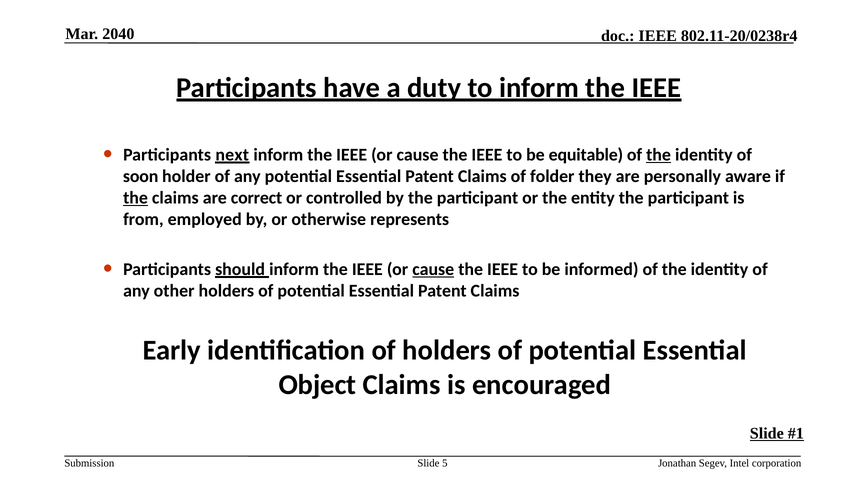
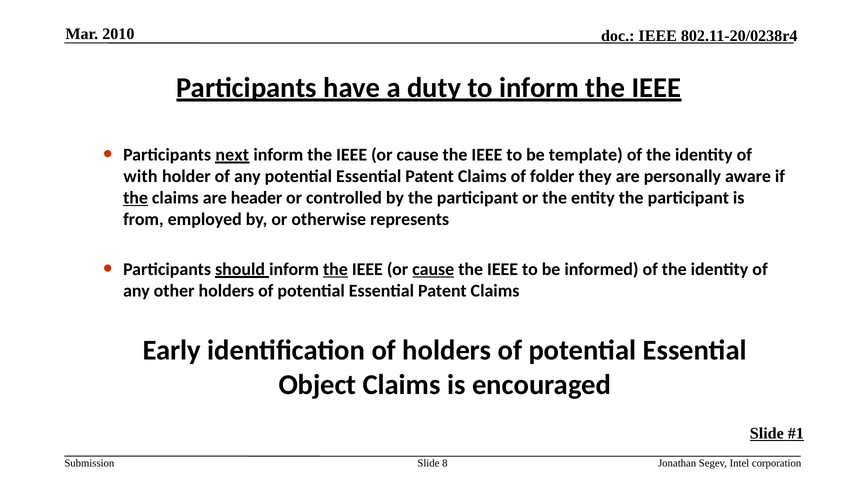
2040: 2040 -> 2010 (118, 34)
equitable: equitable -> template (586, 155)
the underline: present -> none (659, 155)
soon: soon -> with (140, 176)
correct: correct -> header (257, 198)
the underline: none -> present (335, 269)
5: 5 -> 8 (445, 463)
